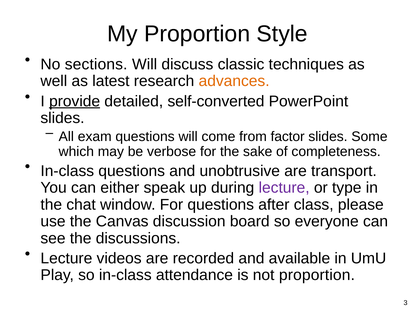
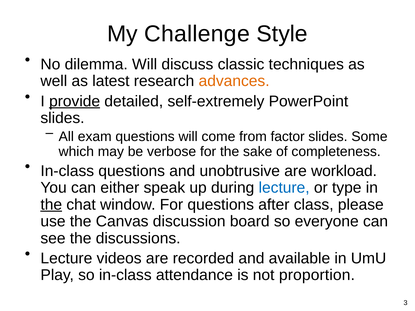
My Proportion: Proportion -> Challenge (197, 34)
sections: sections -> dilemma (96, 64)
self-converted: self-converted -> self-extremely (216, 101)
transport: transport -> workload (344, 171)
lecture colour: purple -> blue (284, 188)
the underline: none -> present (51, 205)
